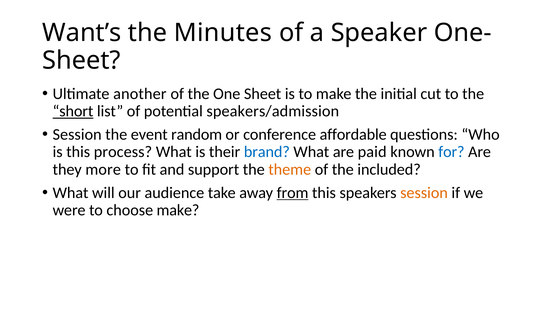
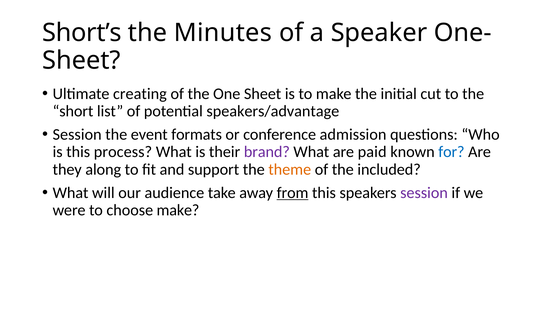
Want’s: Want’s -> Short’s (82, 33)
another: another -> creating (140, 94)
short underline: present -> none (73, 111)
speakers/admission: speakers/admission -> speakers/advantage (273, 111)
random: random -> formats (197, 134)
affordable: affordable -> admission (353, 134)
brand colour: blue -> purple (267, 152)
more: more -> along (103, 169)
session colour: orange -> purple (424, 192)
